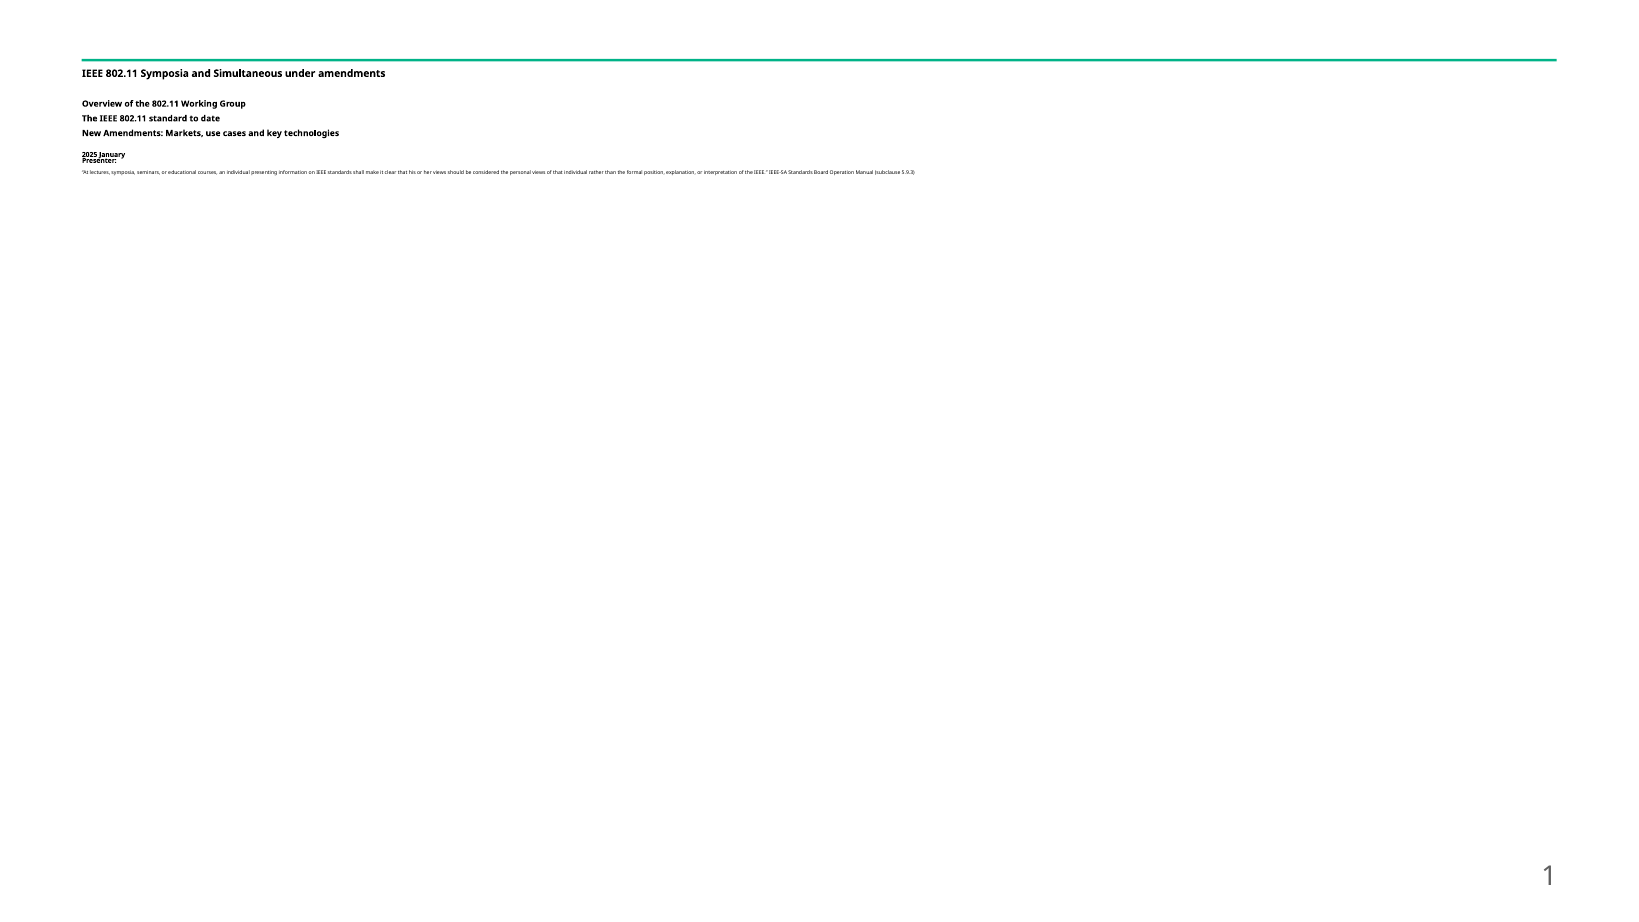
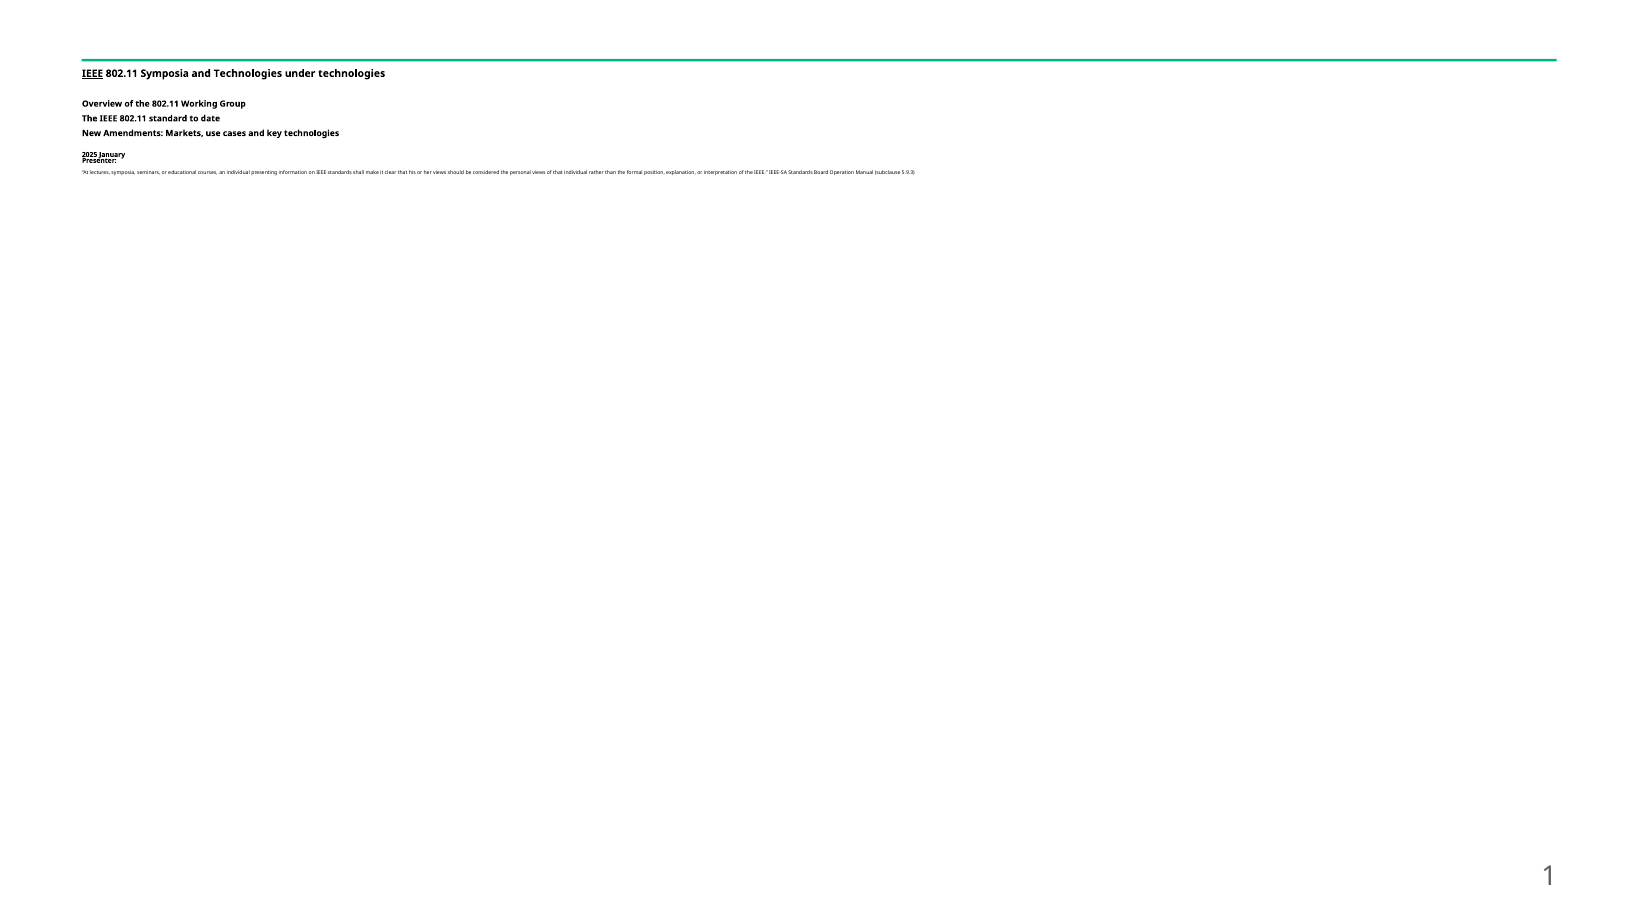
IEEE underline: none -> present (93, 73)
and Simultaneous: Simultaneous -> Technologies (248, 73)
under amendments: amendments -> technologies (352, 73)
